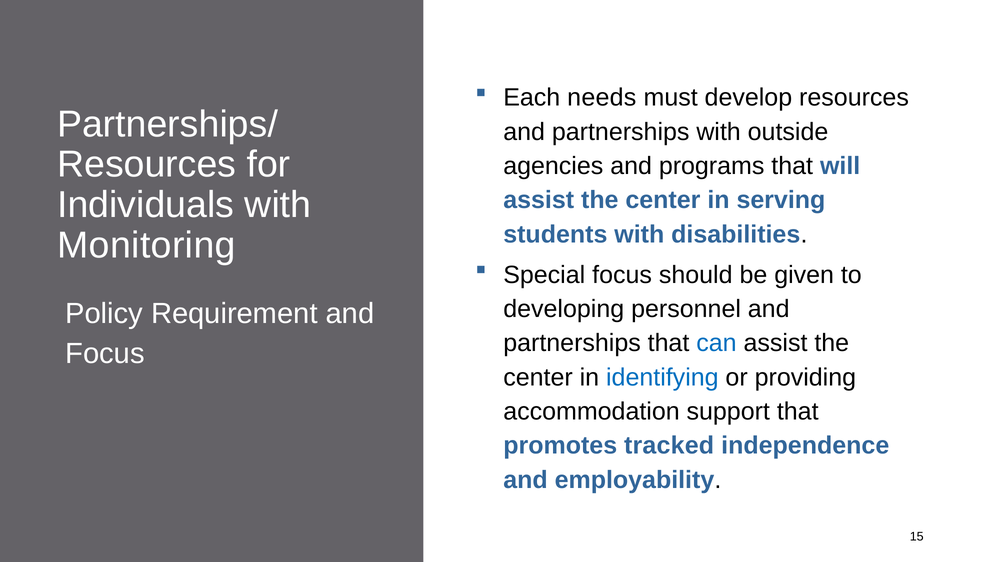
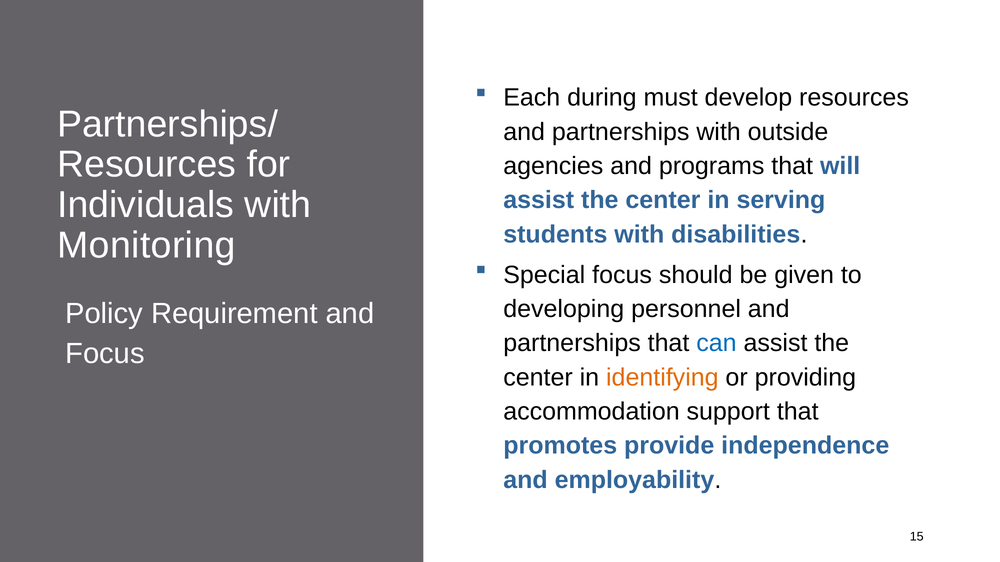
needs: needs -> during (602, 98)
identifying colour: blue -> orange (662, 378)
tracked: tracked -> provide (669, 446)
